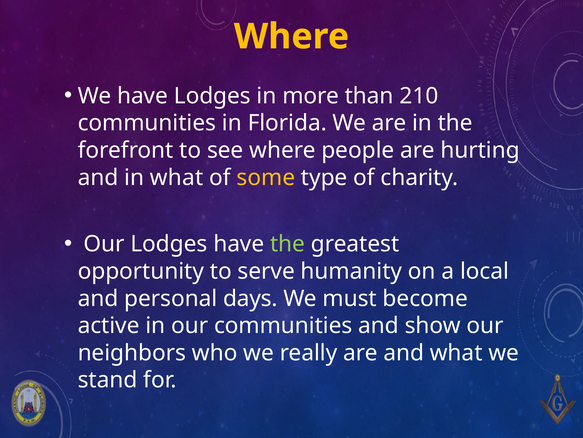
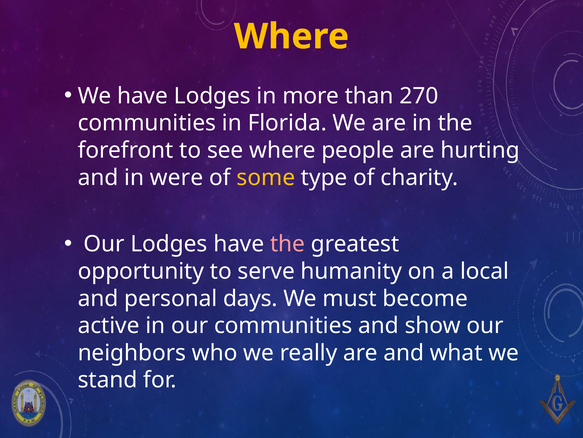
210: 210 -> 270 (419, 96)
in what: what -> were (177, 177)
the colour: light green -> pink (288, 244)
